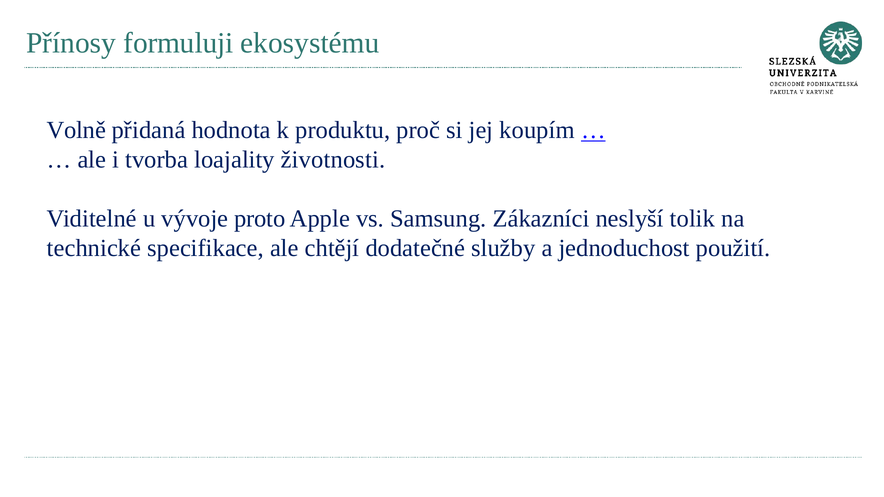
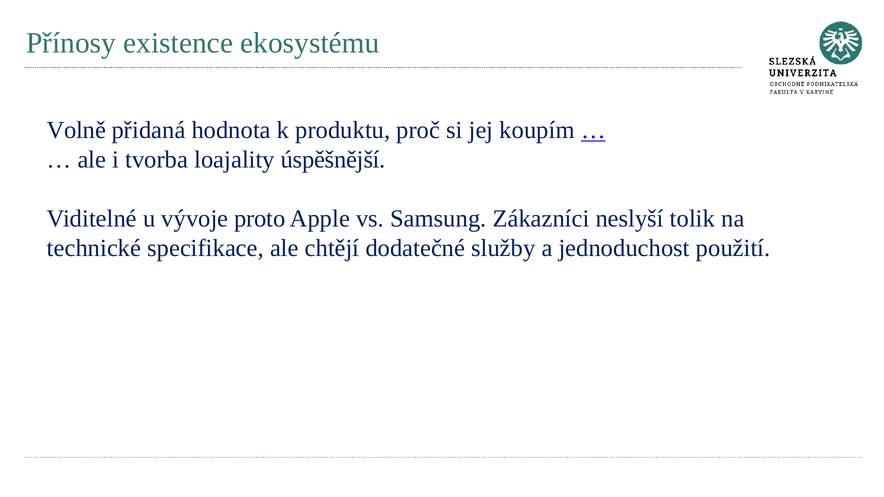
formuluji: formuluji -> existence (178, 43)
životnosti: životnosti -> úspěšnější (333, 160)
